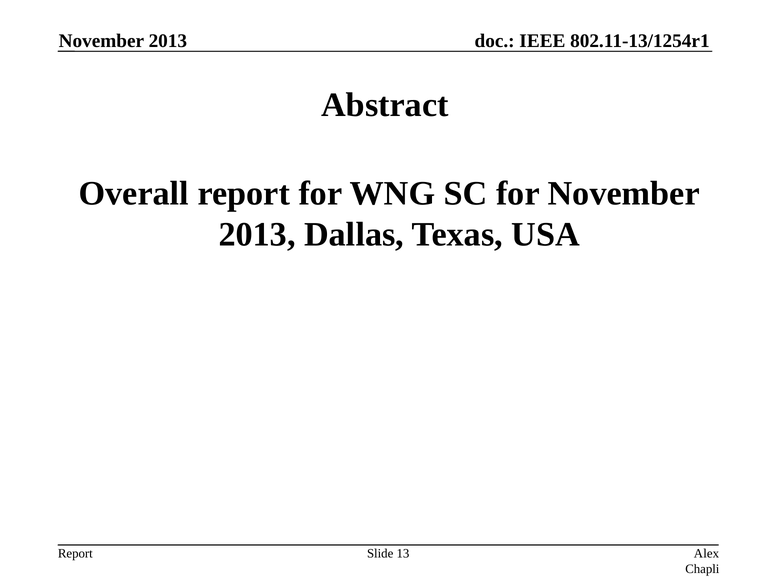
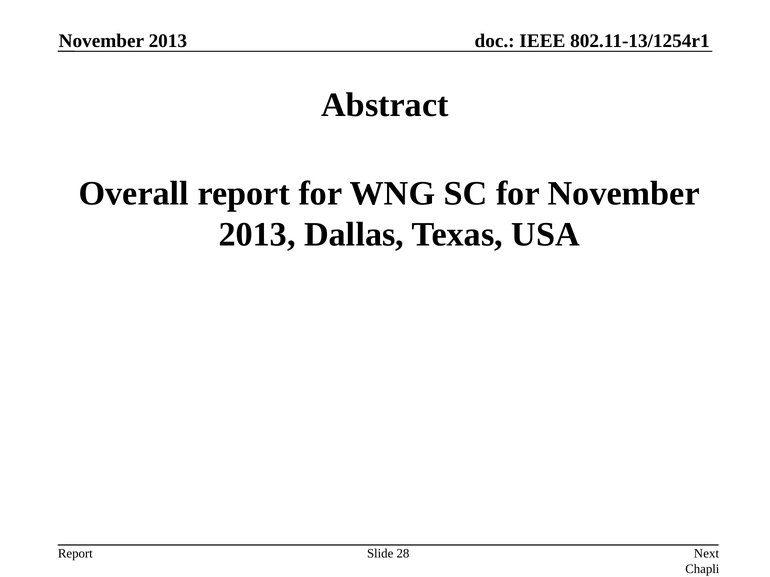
13: 13 -> 28 (403, 554)
Alex: Alex -> Next (707, 554)
